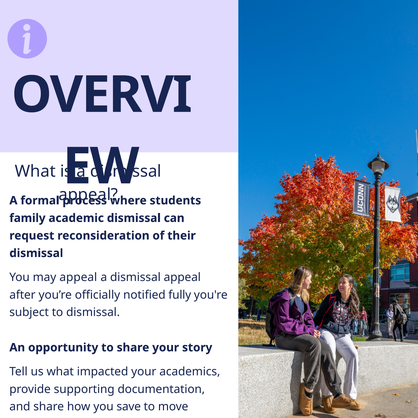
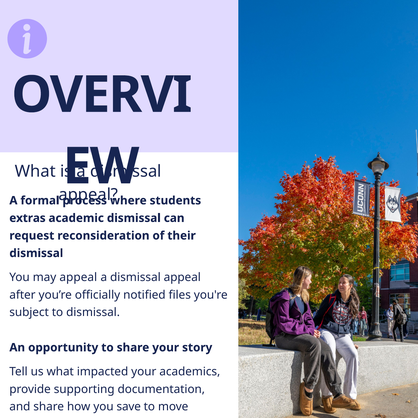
family: family -> extras (27, 218)
fully: fully -> files (180, 295)
